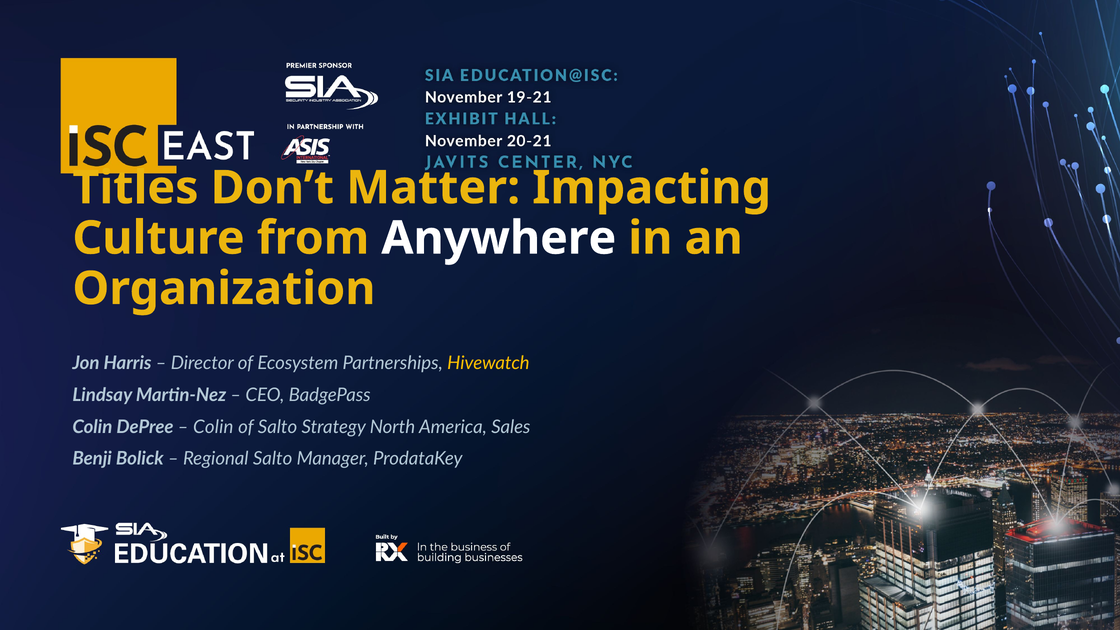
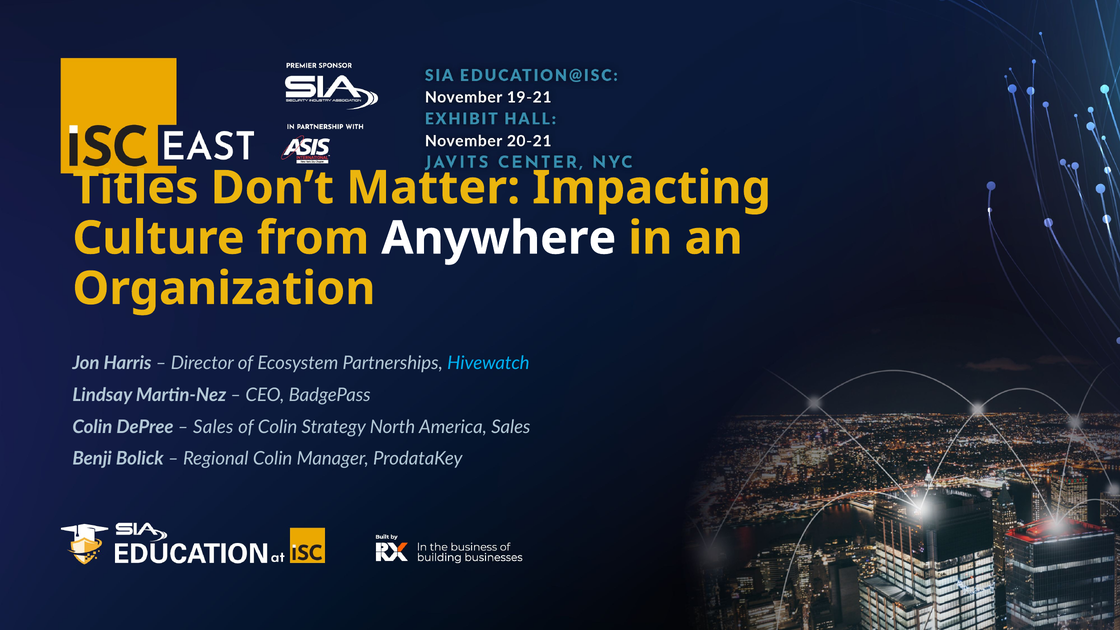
Hivewatch colour: yellow -> light blue (488, 363)
Colin: Colin -> Sales (213, 427)
of Salto: Salto -> Colin (278, 427)
Regional Salto: Salto -> Colin (273, 459)
